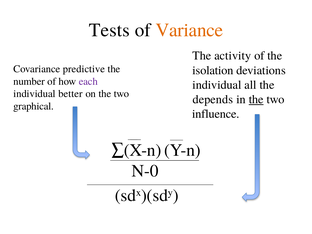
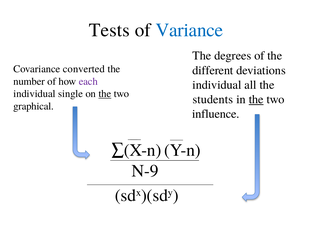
Variance colour: orange -> blue (189, 30)
activity: activity -> degrees (233, 56)
predictive: predictive -> converted (84, 69)
isolation: isolation -> different (213, 70)
better: better -> single (71, 94)
the underline: none -> present (105, 94)
depends: depends -> students (213, 99)
N-0: N-0 -> N-9 (145, 171)
